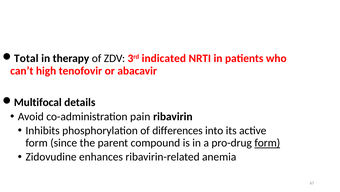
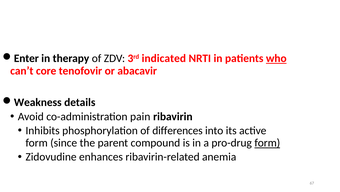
Total: Total -> Enter (26, 58)
who underline: none -> present (276, 58)
high: high -> core (46, 70)
Multifocal: Multifocal -> Weakness (38, 102)
